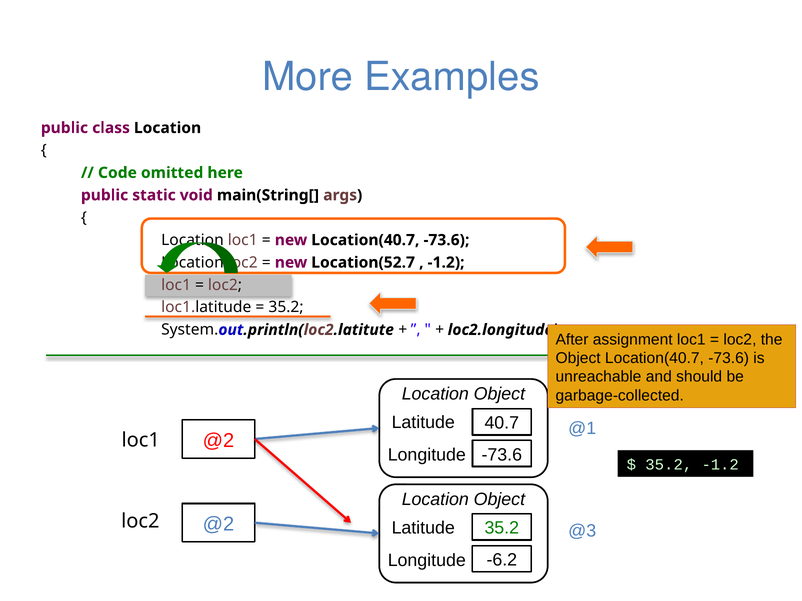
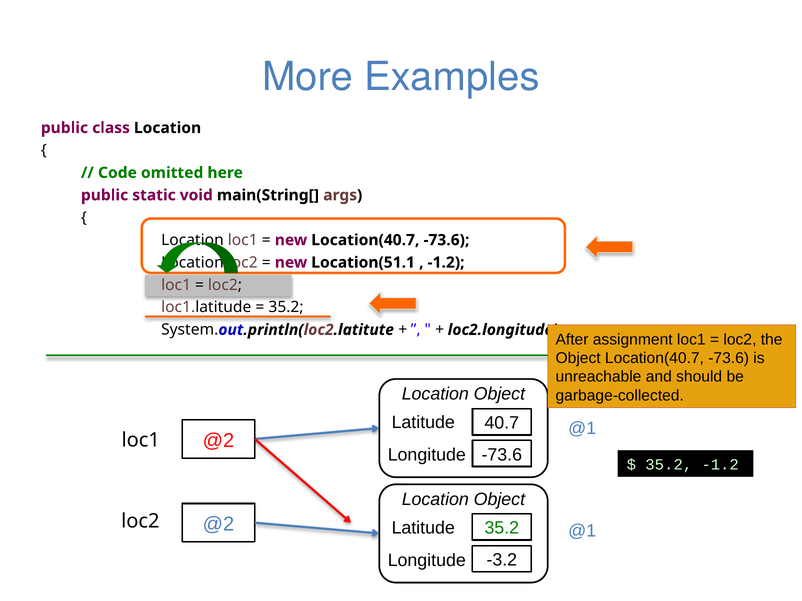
Location(52.7: Location(52.7 -> Location(51.1 (363, 263)
@3: @3 -> @1 (582, 532)
-6.2: -6.2 -> -3.2 (502, 560)
